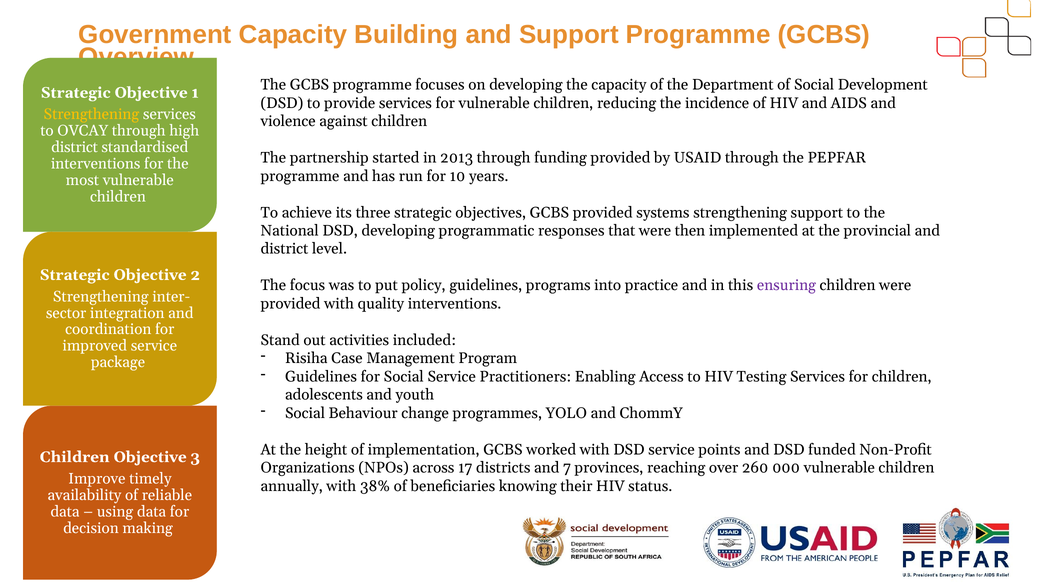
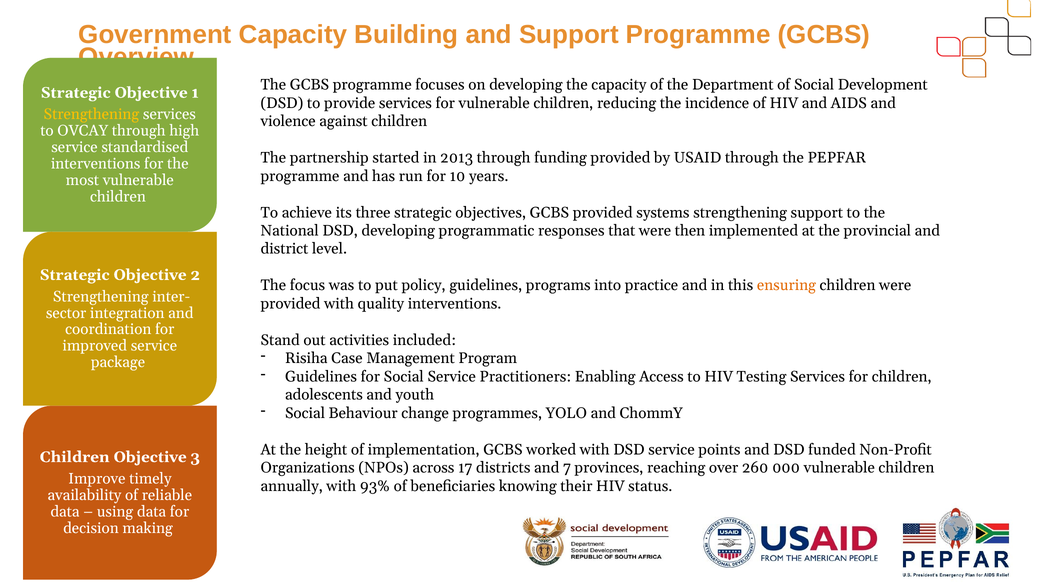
district: district -> service (74, 147)
ensuring colour: purple -> orange (786, 285)
38%: 38% -> 93% (375, 486)
